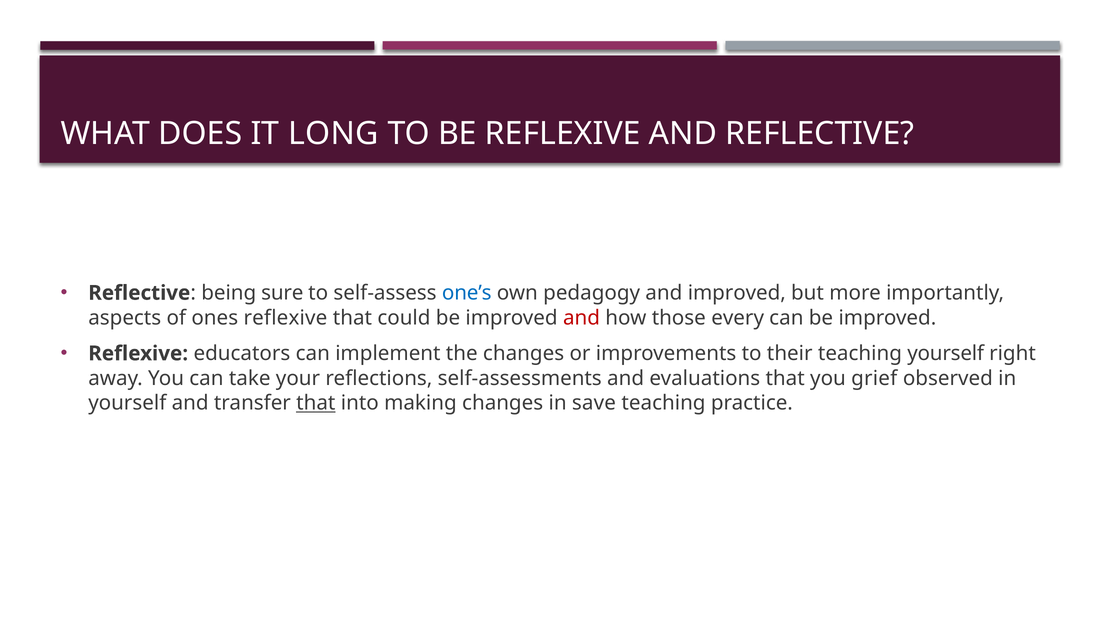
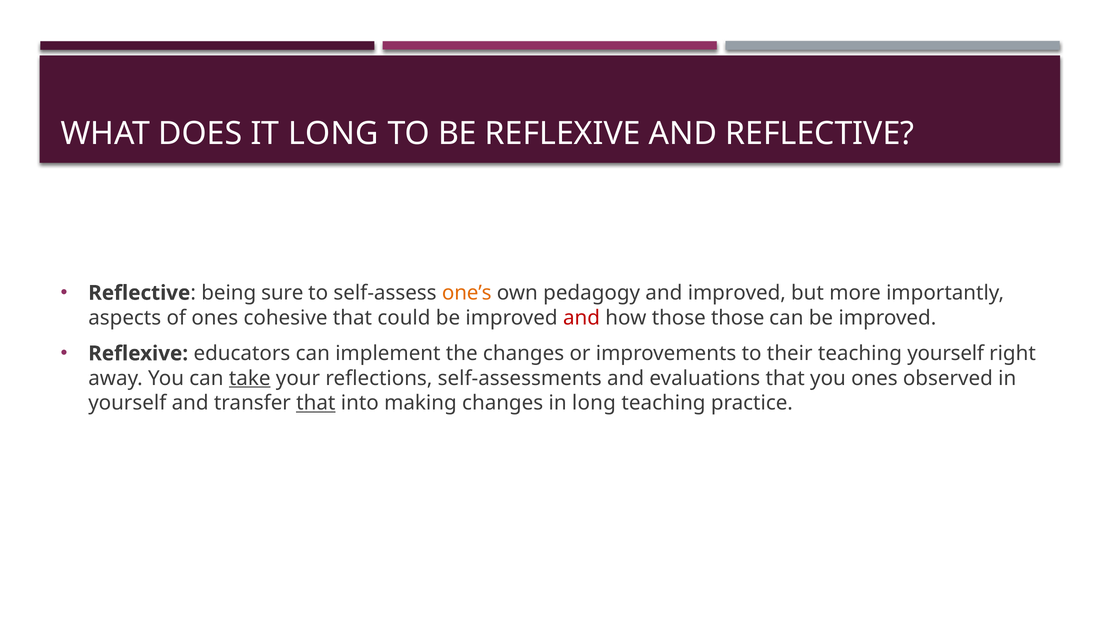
one’s colour: blue -> orange (467, 293)
ones reflexive: reflexive -> cohesive (286, 318)
those every: every -> those (738, 318)
take underline: none -> present (250, 378)
you grief: grief -> ones (874, 378)
in save: save -> long (594, 403)
